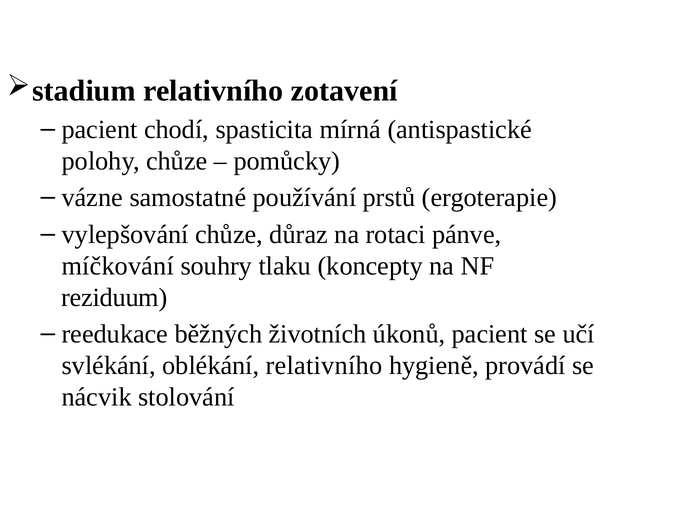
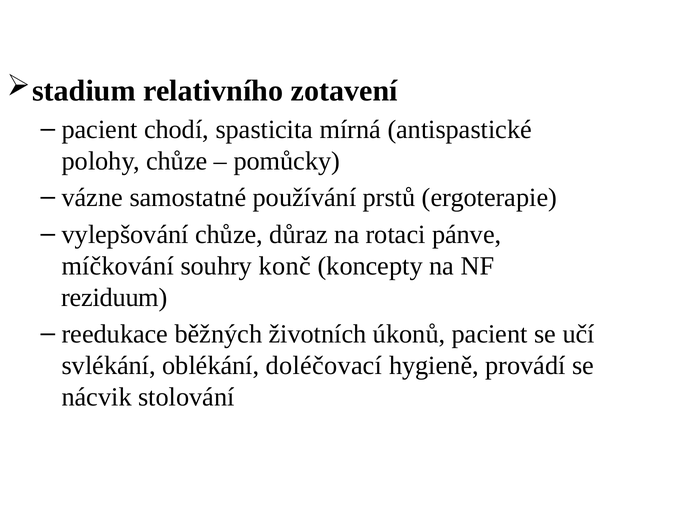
tlaku: tlaku -> konč (285, 266)
oblékání relativního: relativního -> doléčovací (324, 366)
